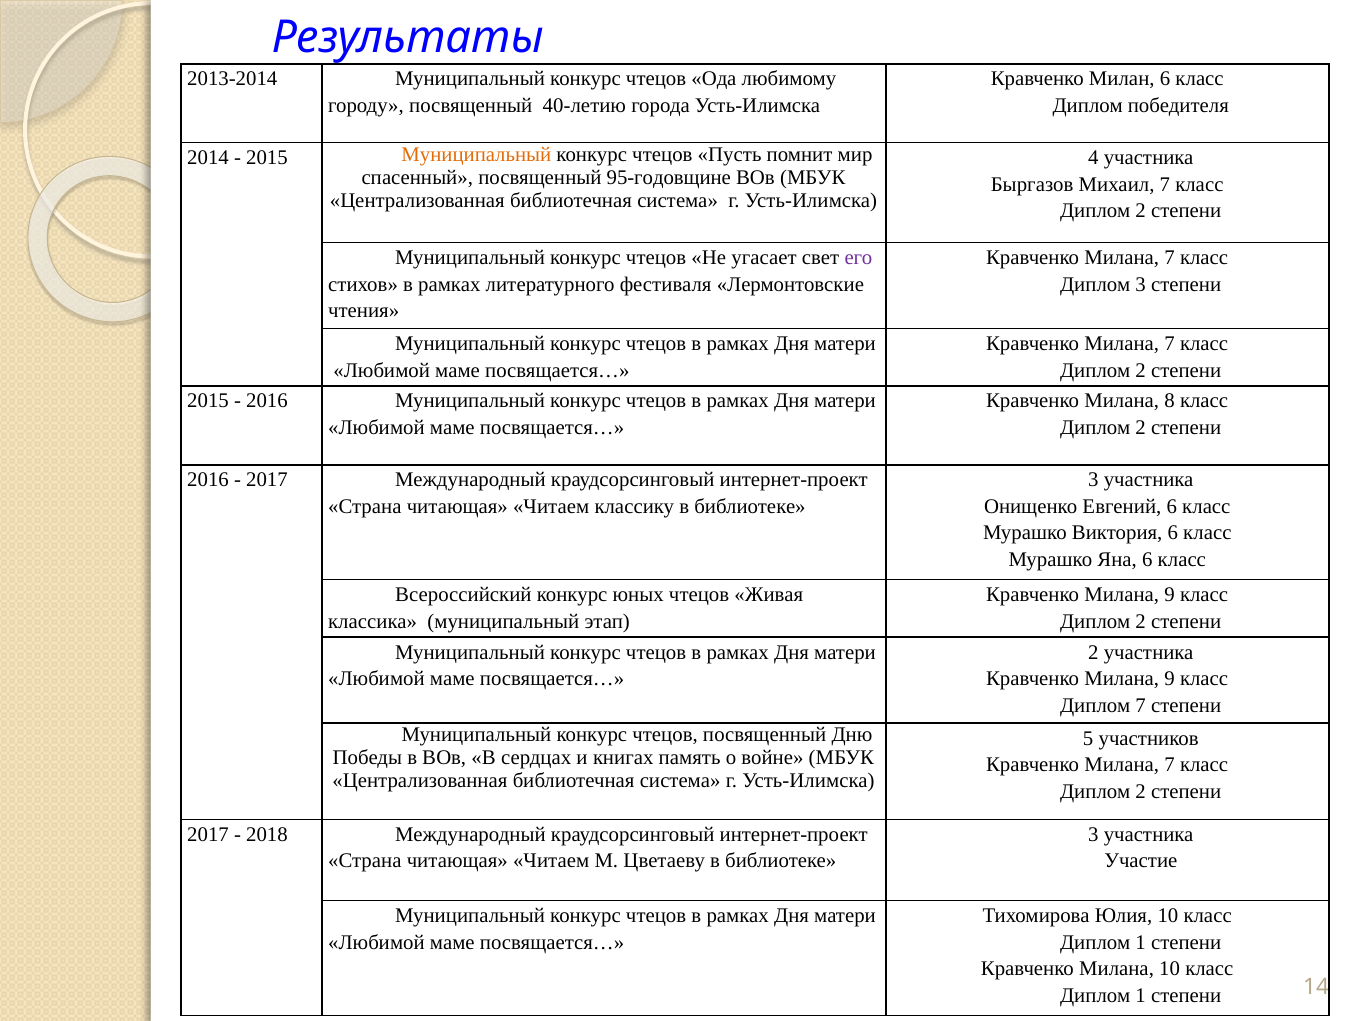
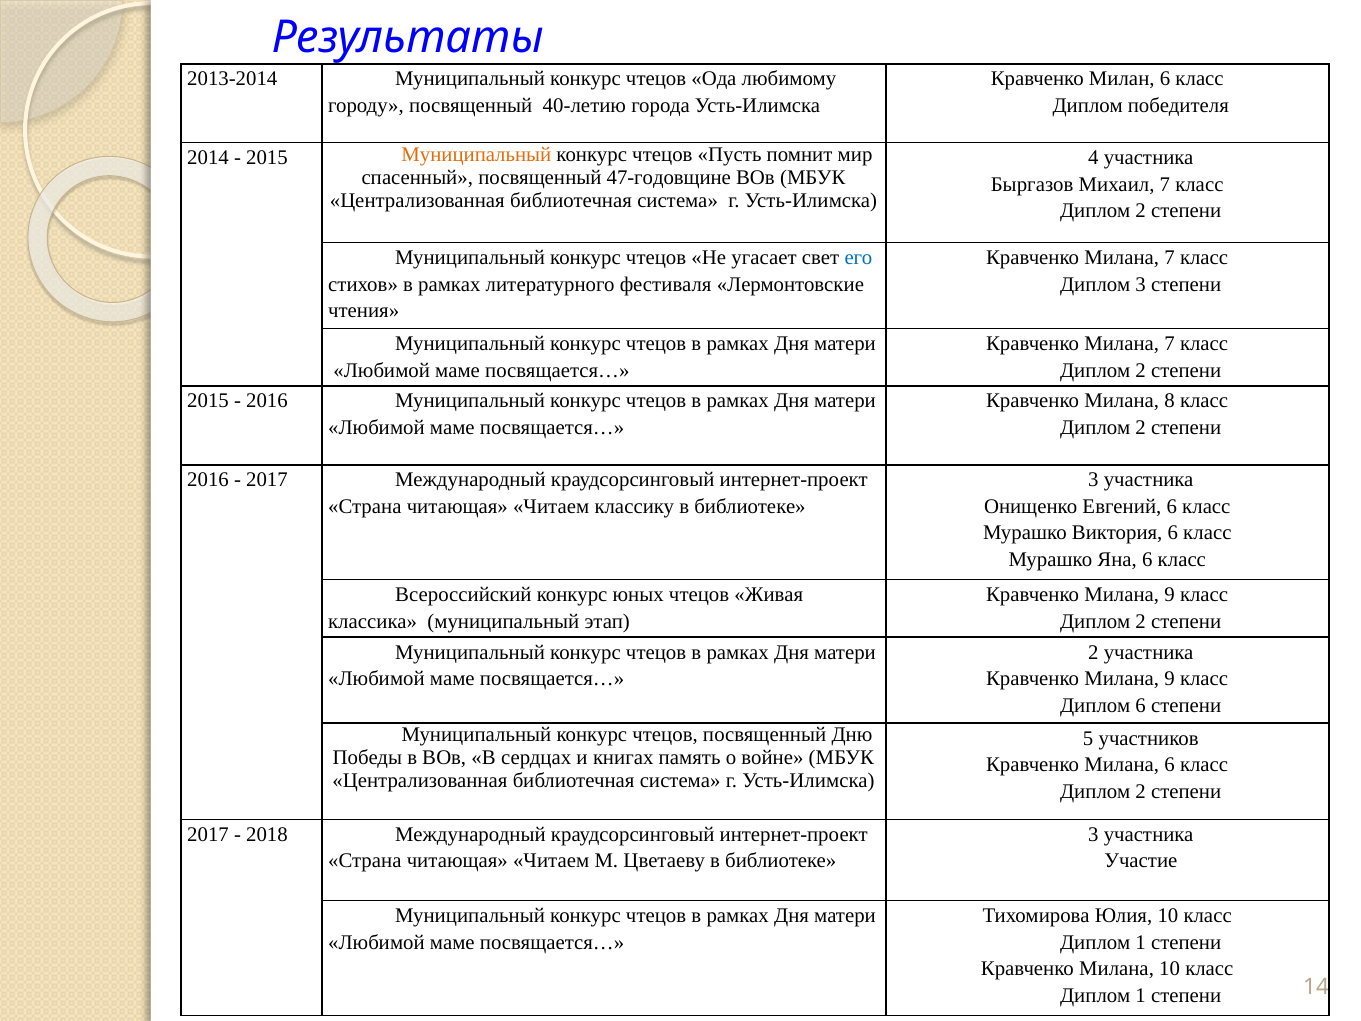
95-годовщине: 95-годовщине -> 47-годовщине (669, 178)
его colour: purple -> blue (858, 258)
Диплом 7: 7 -> 6 (1141, 705)
7: 7 -> 6 (1170, 765)
